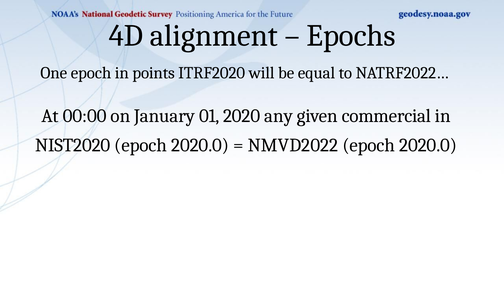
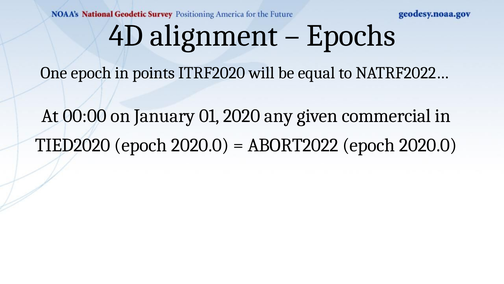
NIST2020: NIST2020 -> TIED2020 (73, 145)
NMVD2022: NMVD2022 -> ABORT2022 (293, 145)
